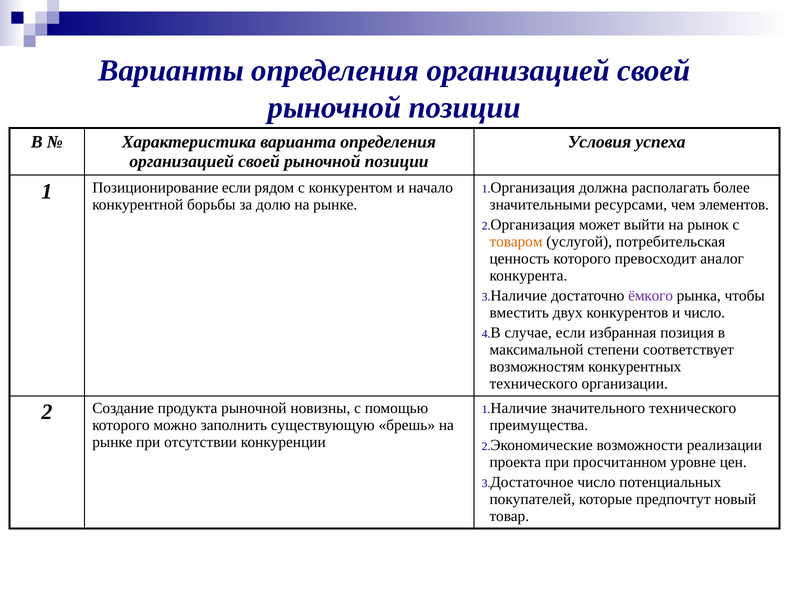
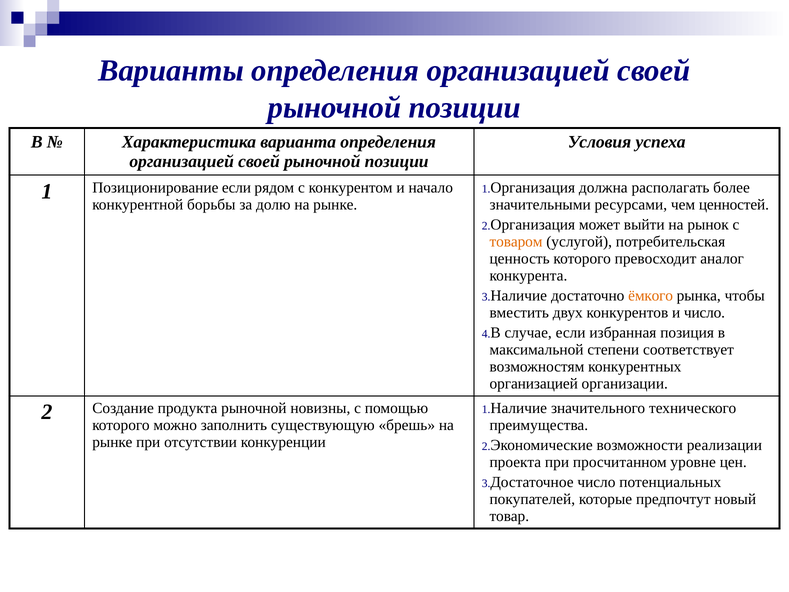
элементов: элементов -> ценностей (734, 204)
ёмкого colour: purple -> orange (651, 295)
технического: технического -> организацией (534, 383)
